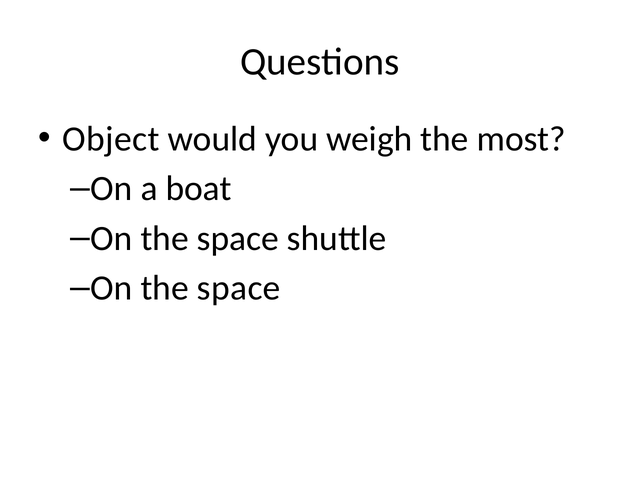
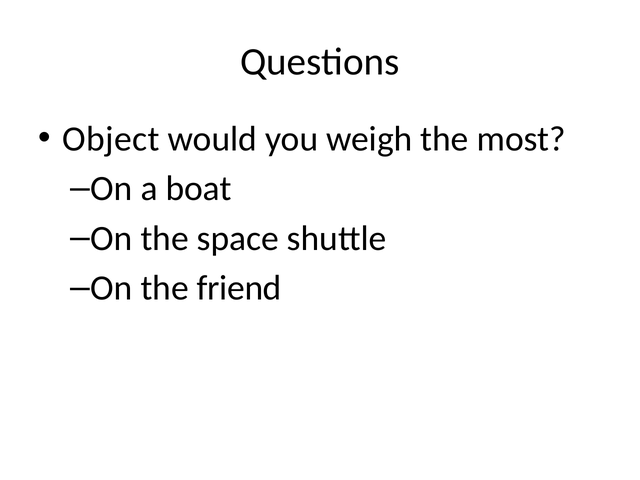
space: space -> friend (239, 288)
